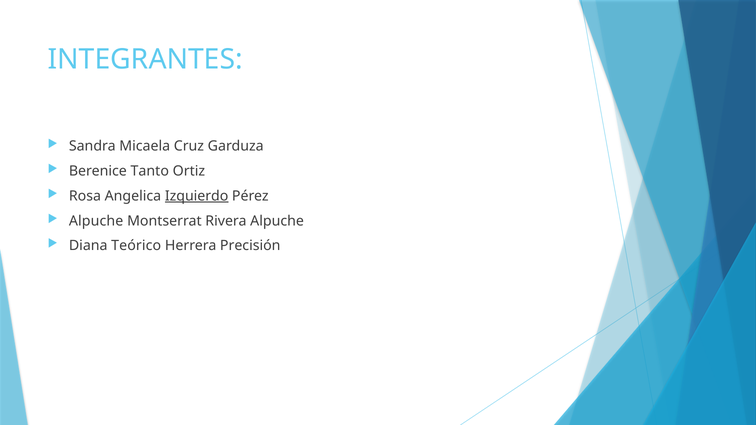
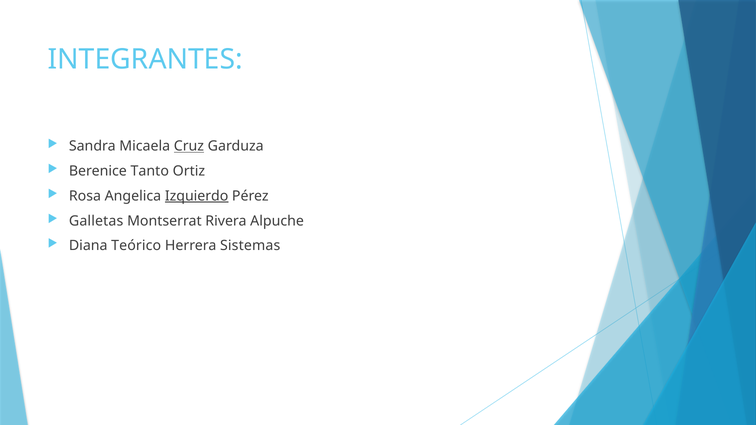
Cruz underline: none -> present (189, 146)
Alpuche: Alpuche -> Galletas (96, 221)
Precisión: Precisión -> Sistemas (250, 246)
